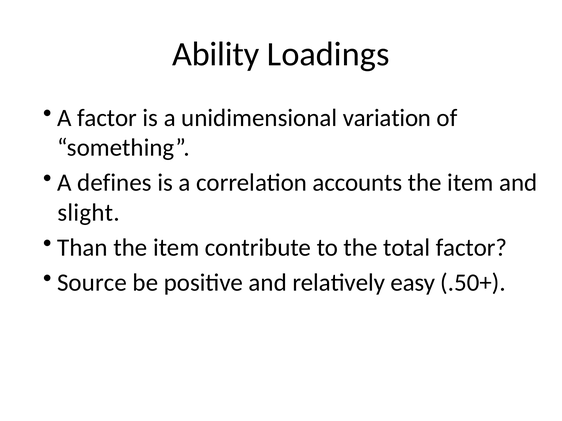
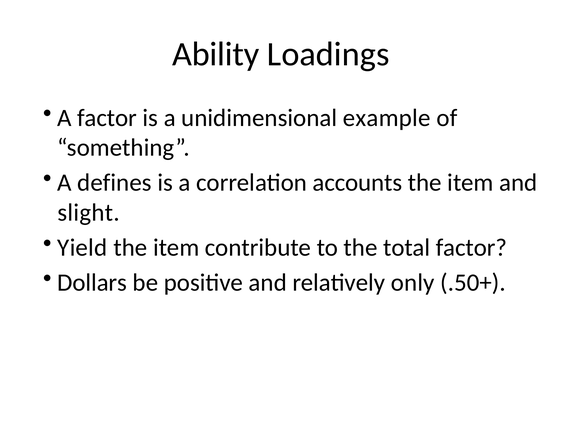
variation: variation -> example (387, 118)
Than: Than -> Yield (82, 248)
Source: Source -> Dollars (92, 283)
easy: easy -> only (413, 283)
